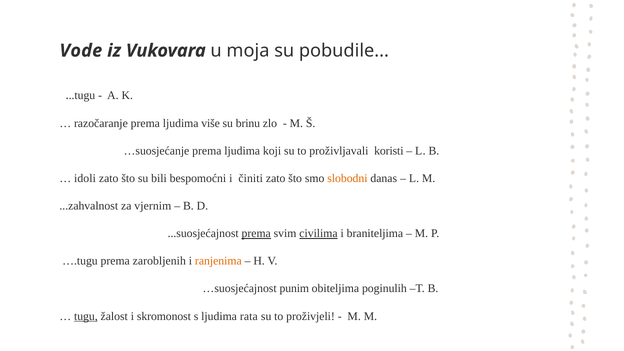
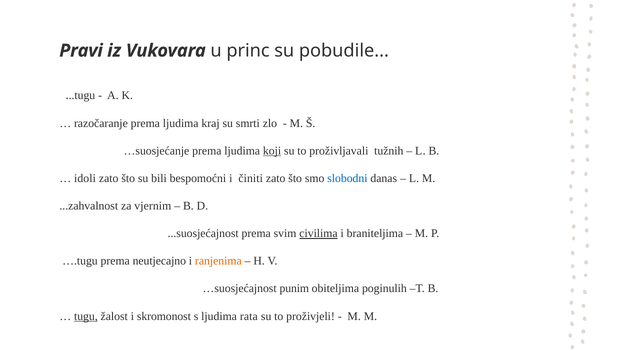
Vode: Vode -> Pravi (81, 51)
moja: moja -> princ (248, 51)
više: više -> kraj (211, 123)
brinu: brinu -> smrti (248, 123)
koji underline: none -> present (272, 151)
koristi: koristi -> tužnih (389, 151)
slobodni colour: orange -> blue (347, 178)
prema underline: present -> none (256, 233)
zarobljenih: zarobljenih -> neutjecajno (159, 261)
